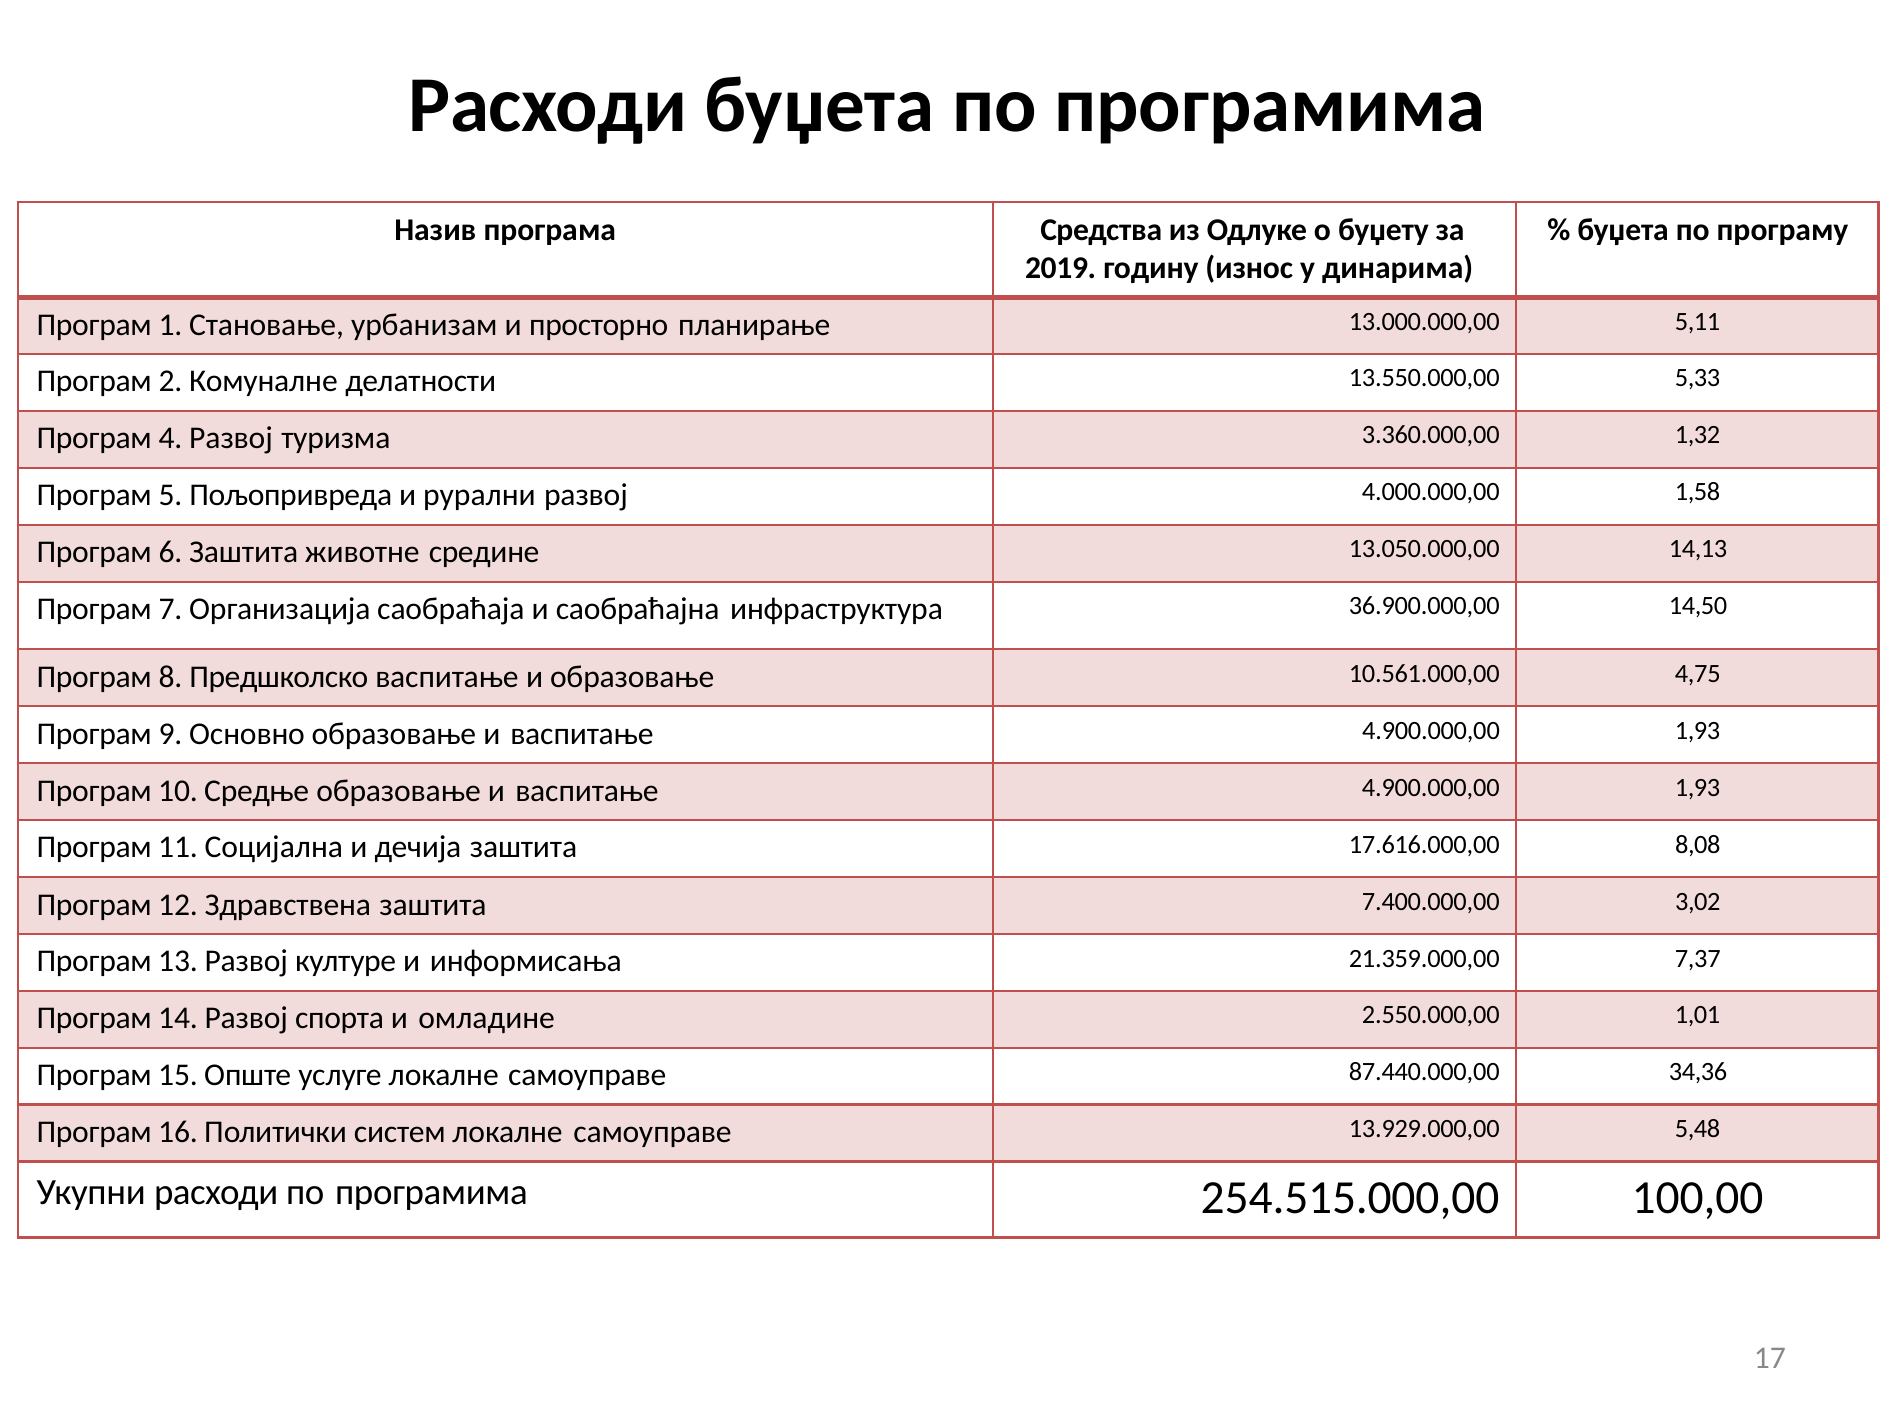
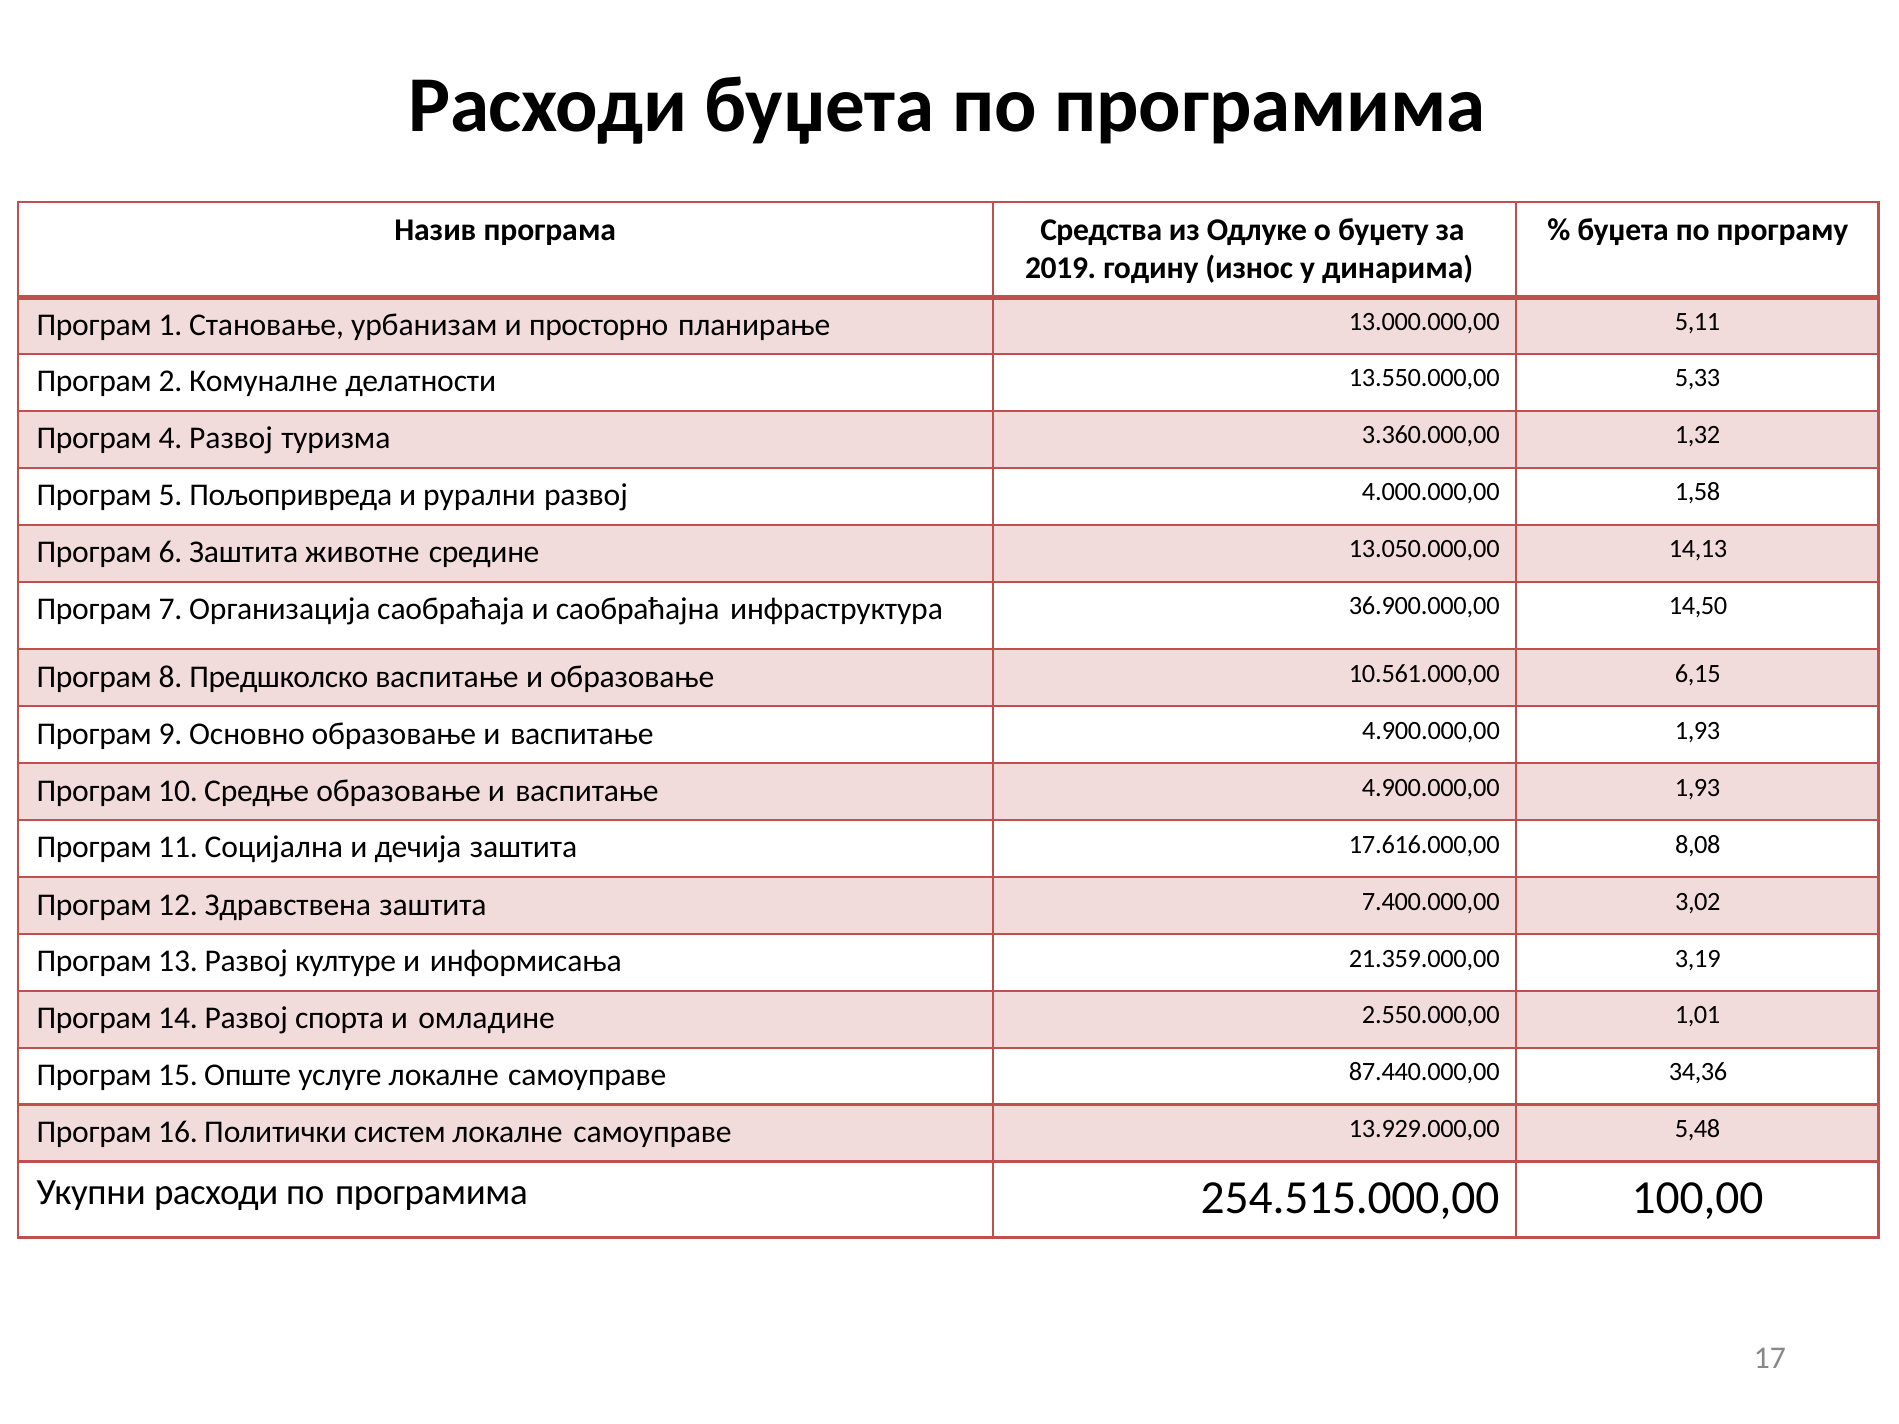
4,75: 4,75 -> 6,15 (1698, 674)
7,37: 7,37 -> 3,19 (1698, 959)
